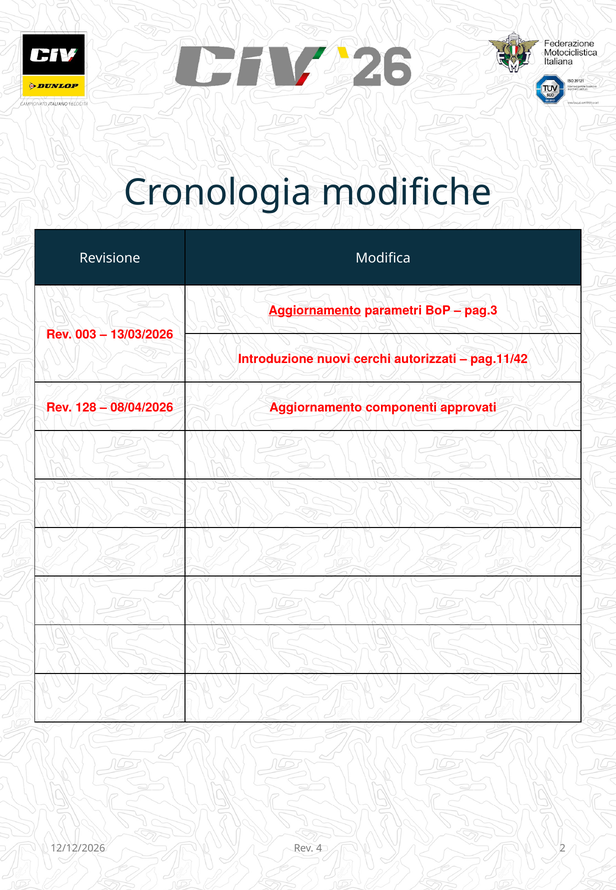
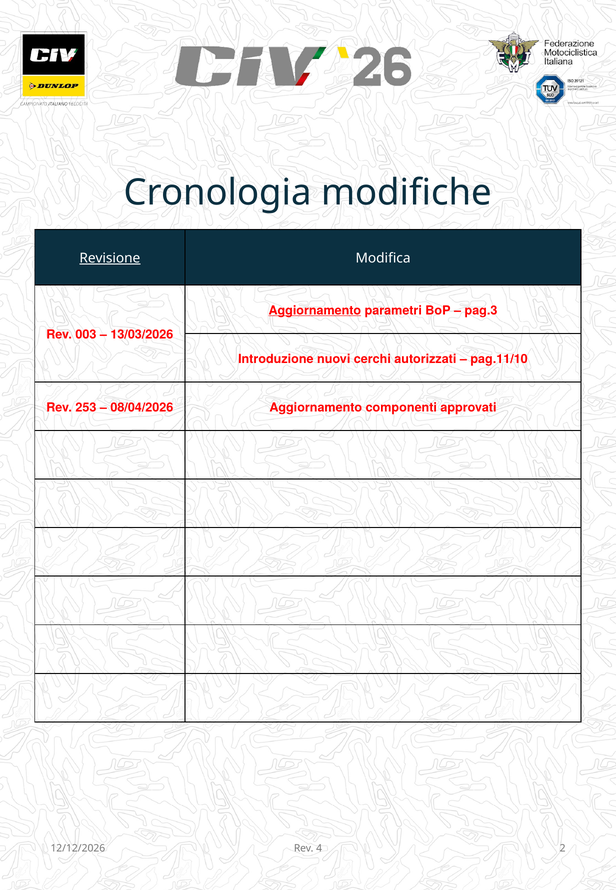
Revisione underline: none -> present (110, 258)
pag.11/42: pag.11/42 -> pag.11/10 (499, 359)
128: 128 -> 253 (86, 407)
